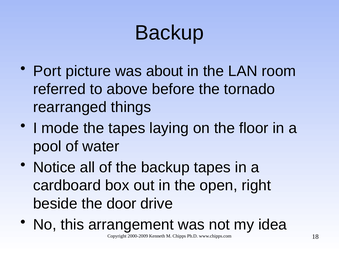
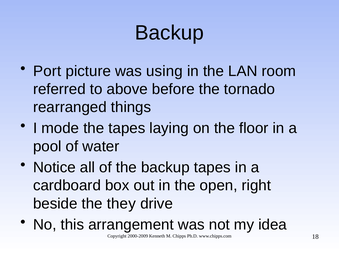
about: about -> using (164, 71)
door: door -> they (121, 204)
